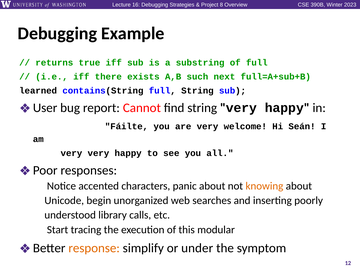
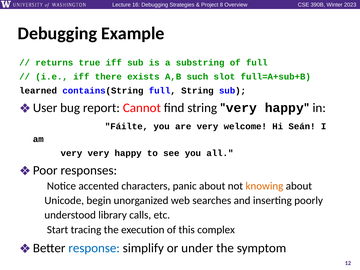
next: next -> slot (224, 77)
modular: modular -> complex (216, 230)
response colour: orange -> blue (94, 248)
